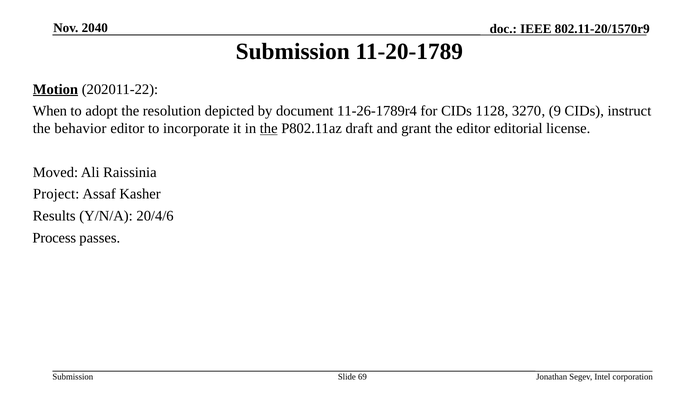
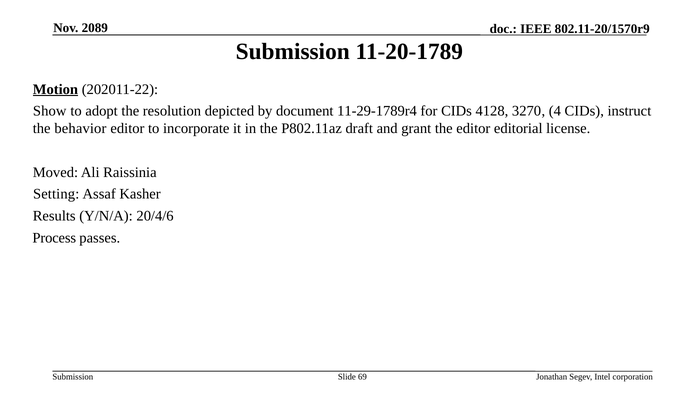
2040: 2040 -> 2089 (95, 28)
When: When -> Show (50, 111)
11-26-1789r4: 11-26-1789r4 -> 11-29-1789r4 (377, 111)
1128: 1128 -> 4128 (492, 111)
9: 9 -> 4 (555, 111)
the underline: present -> none (269, 129)
Project: Project -> Setting (56, 194)
